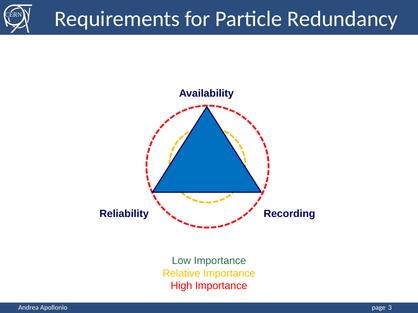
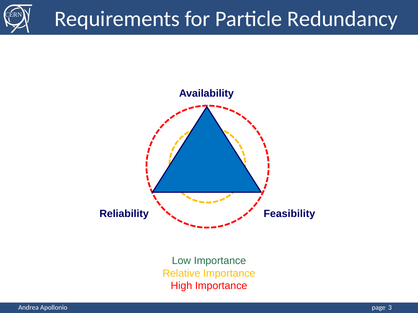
Recording: Recording -> Feasibility (289, 214)
